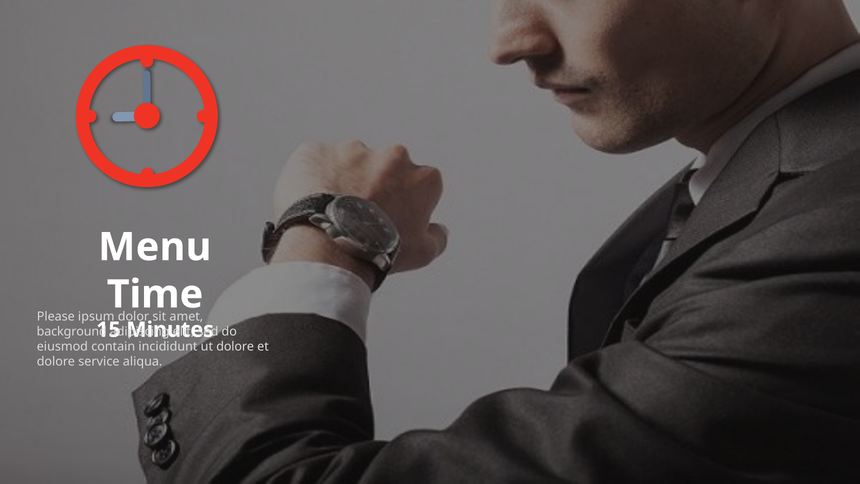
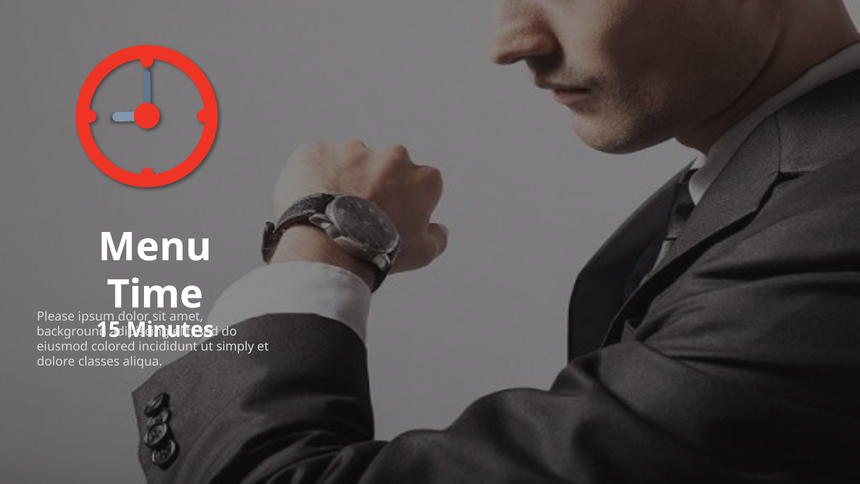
contain: contain -> colored (113, 346)
dolore: dolore -> simply (235, 346)
service: service -> classes (99, 361)
